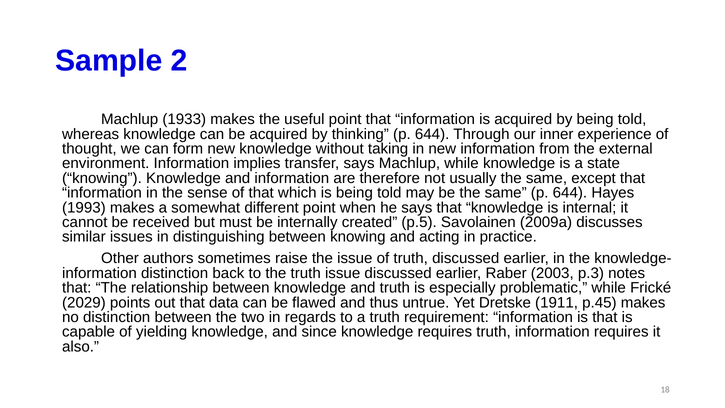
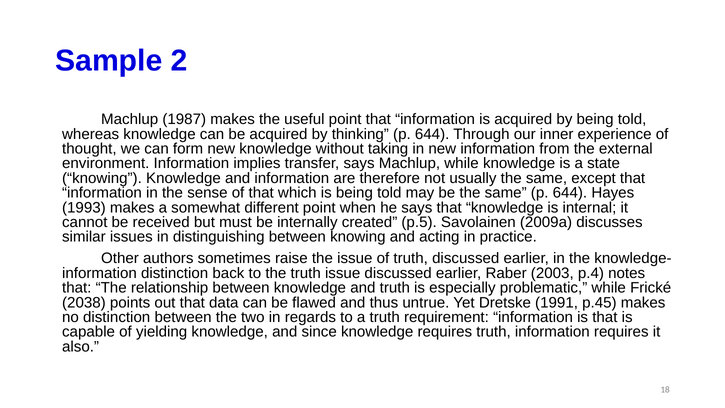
1933: 1933 -> 1987 (184, 119)
p.3: p.3 -> p.4 (591, 273)
2029: 2029 -> 2038 (84, 302)
1911: 1911 -> 1991 (557, 302)
